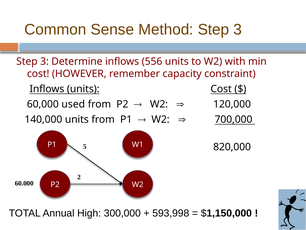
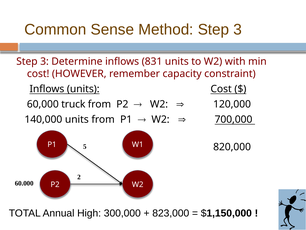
556: 556 -> 831 (152, 61)
used: used -> truck (73, 104)
593,998: 593,998 -> 823,000 (171, 213)
